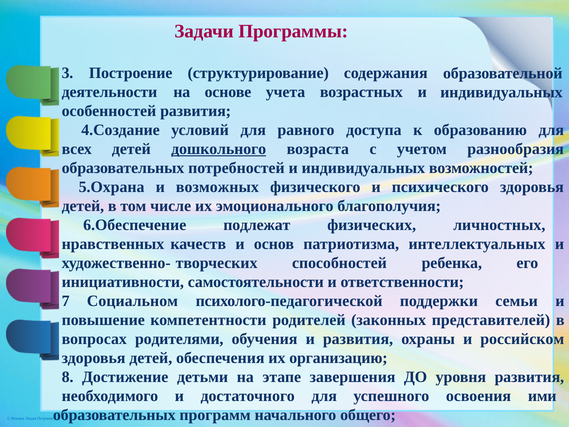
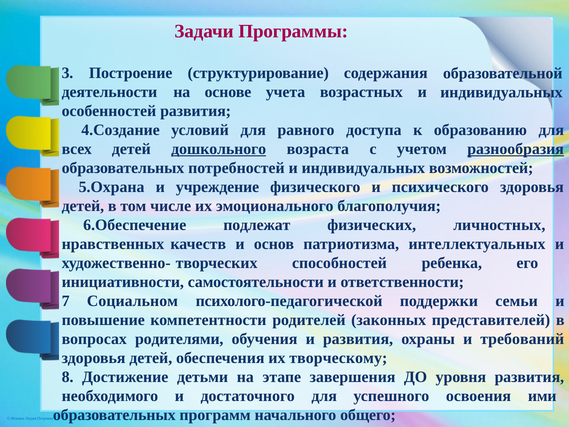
разнообразия underline: none -> present (516, 149)
возможных: возможных -> учреждение (217, 187)
российском: российском -> требований (522, 339)
организацию: организацию -> творческому (338, 358)
